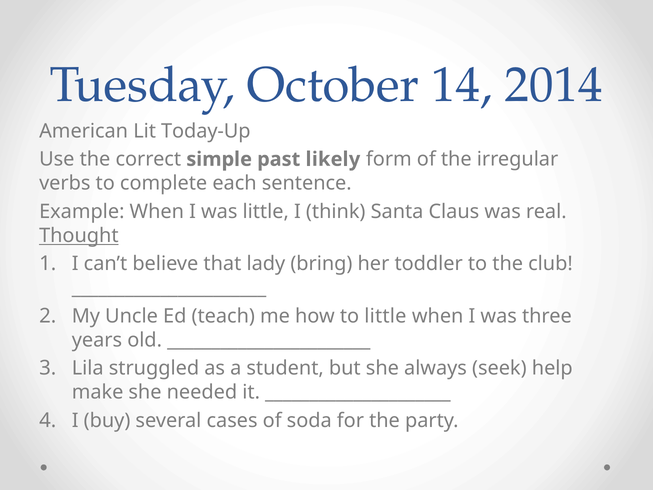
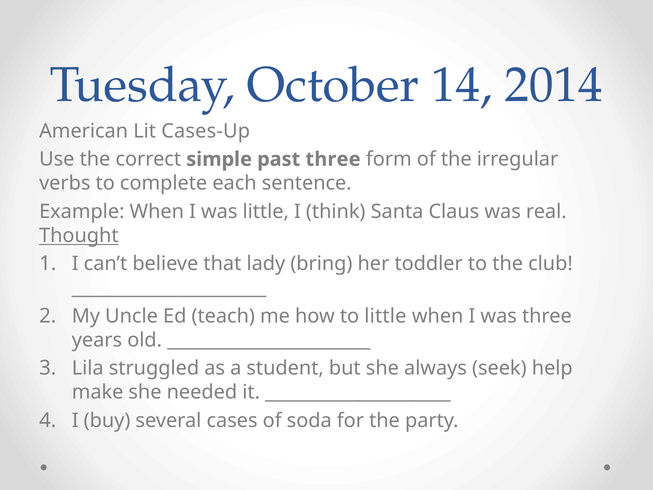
Today-Up: Today-Up -> Cases-Up (206, 131)
past likely: likely -> three (333, 159)
